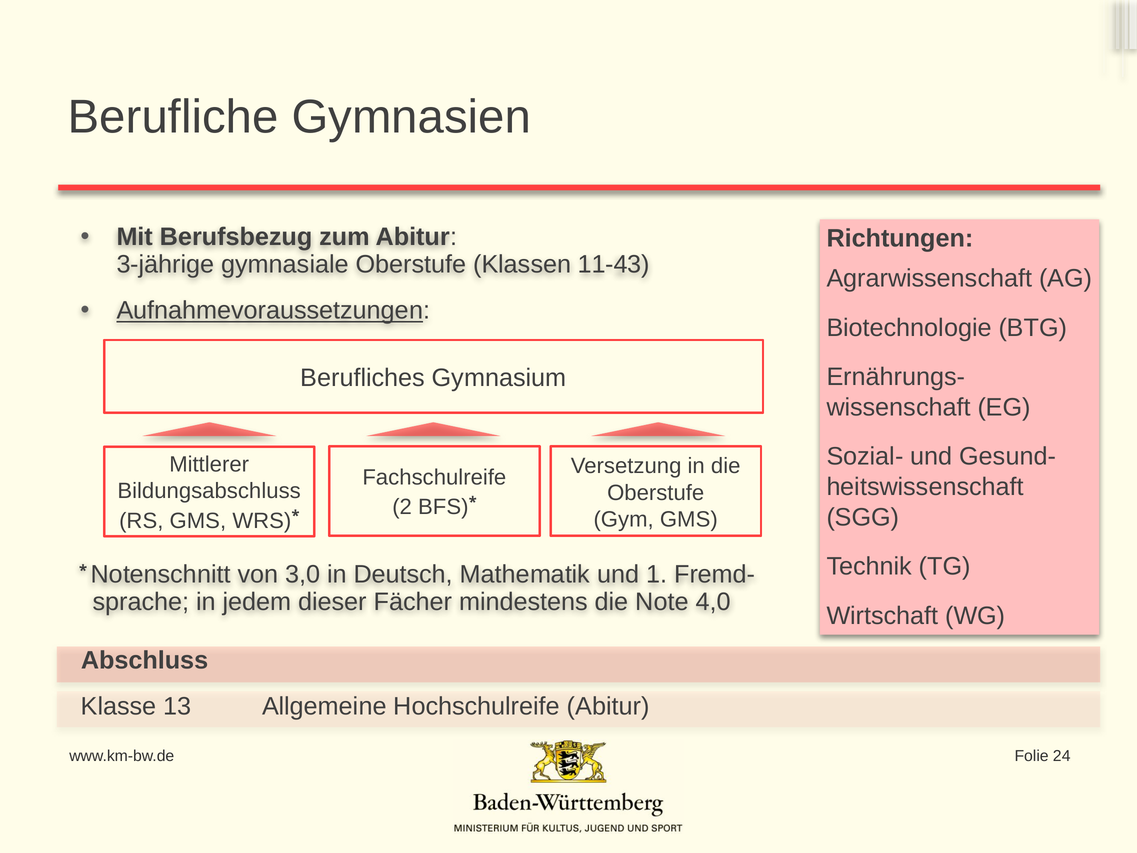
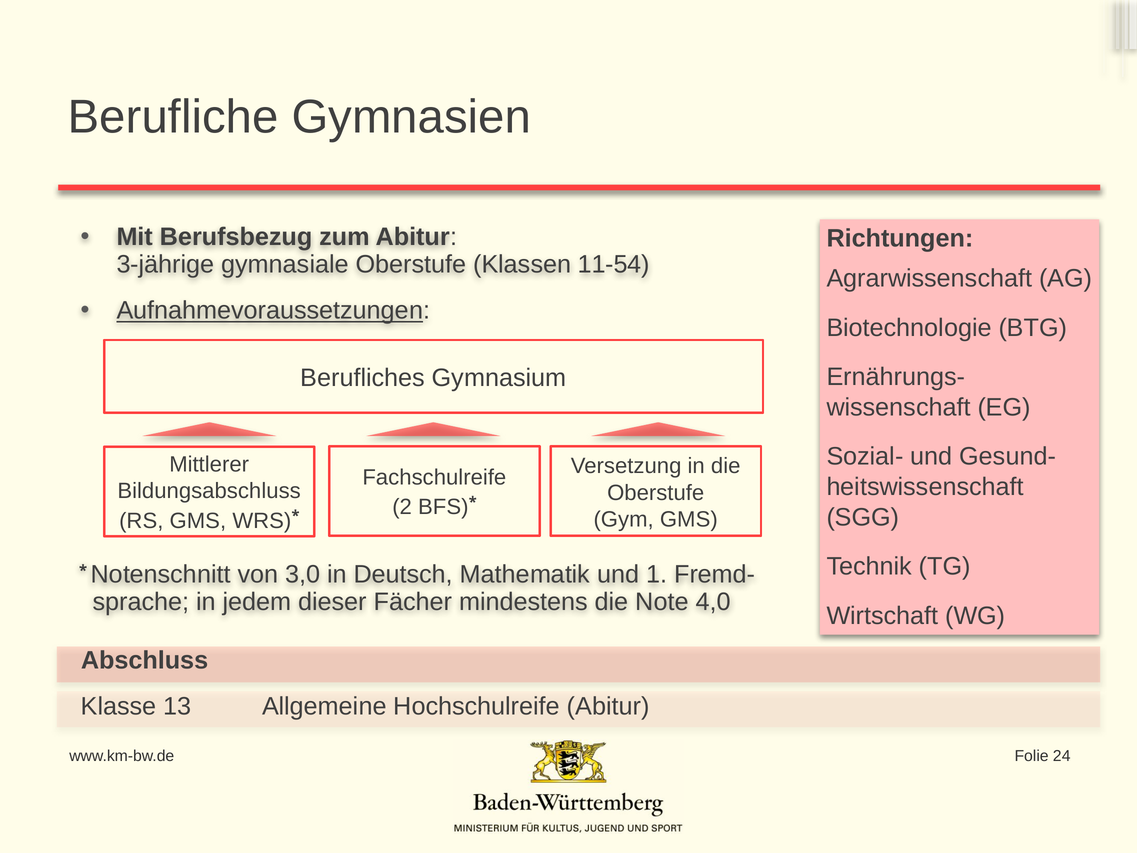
11-43: 11-43 -> 11-54 (614, 264)
